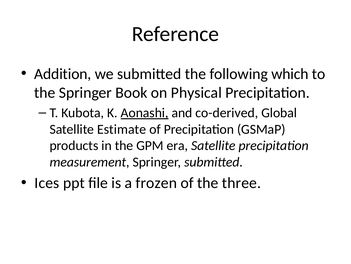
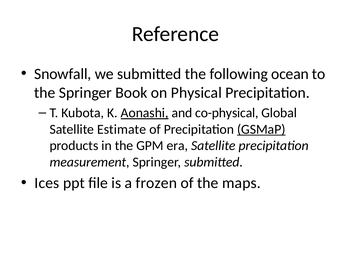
Addition: Addition -> Snowfall (63, 74)
which: which -> ocean (290, 74)
co-derived: co-derived -> co-physical (227, 113)
GSMaP underline: none -> present (261, 129)
three: three -> maps (241, 182)
